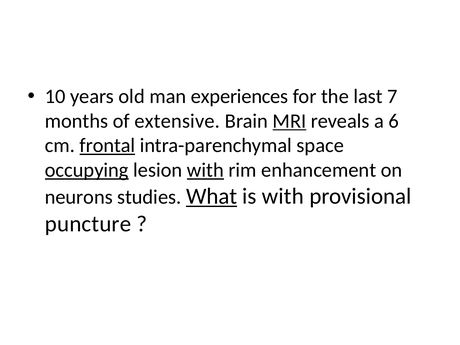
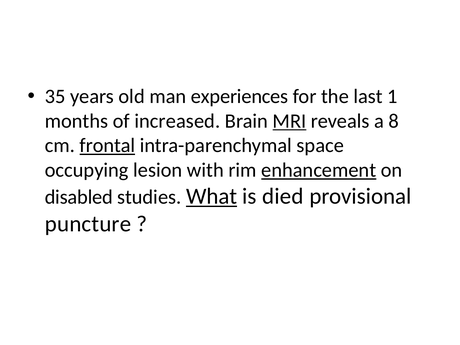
10: 10 -> 35 (55, 96)
7: 7 -> 1 (392, 96)
extensive: extensive -> increased (177, 121)
6: 6 -> 8 (394, 121)
occupying underline: present -> none (87, 170)
with underline: present -> none (205, 170)
enhancement underline: none -> present (319, 170)
neurons: neurons -> disabled (79, 197)
is with: with -> died (283, 196)
